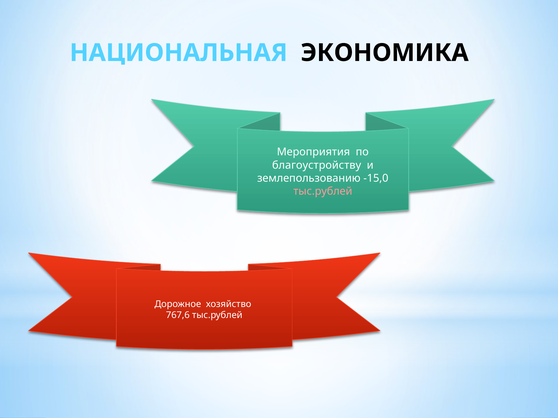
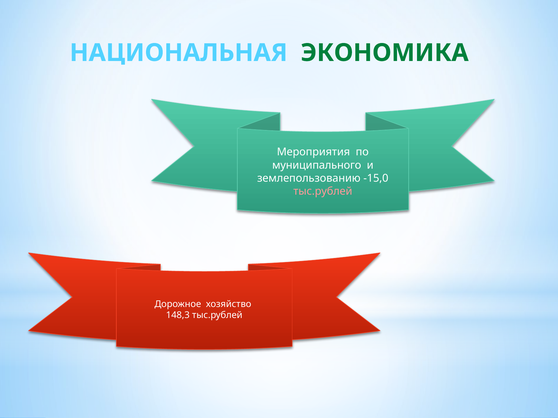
ЭКОНОМИКА colour: black -> green (385, 53)
благоустройству: благоустройству -> муниципального (317, 165)
767,6: 767,6 -> 148,3 (178, 316)
